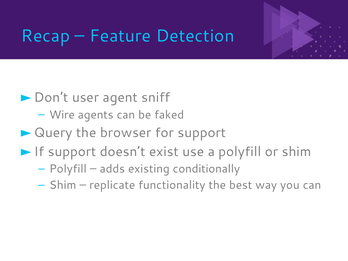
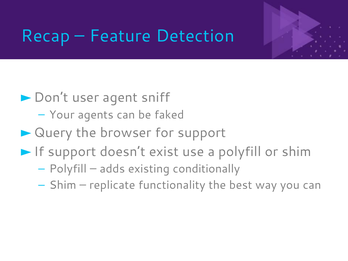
Wire: Wire -> Your (62, 115)
